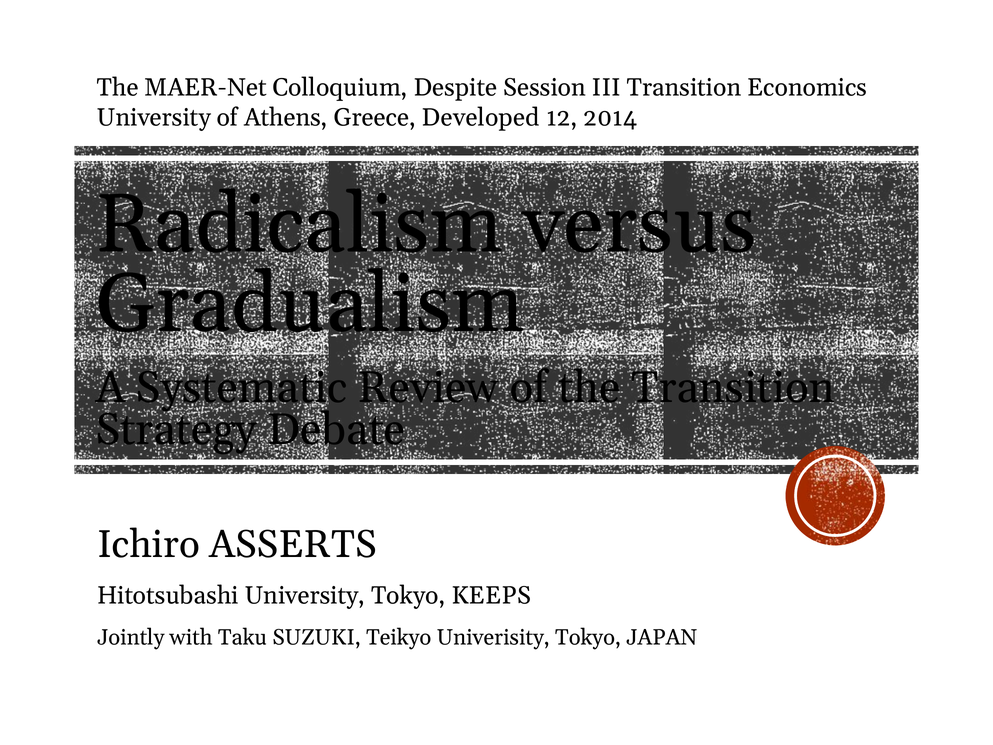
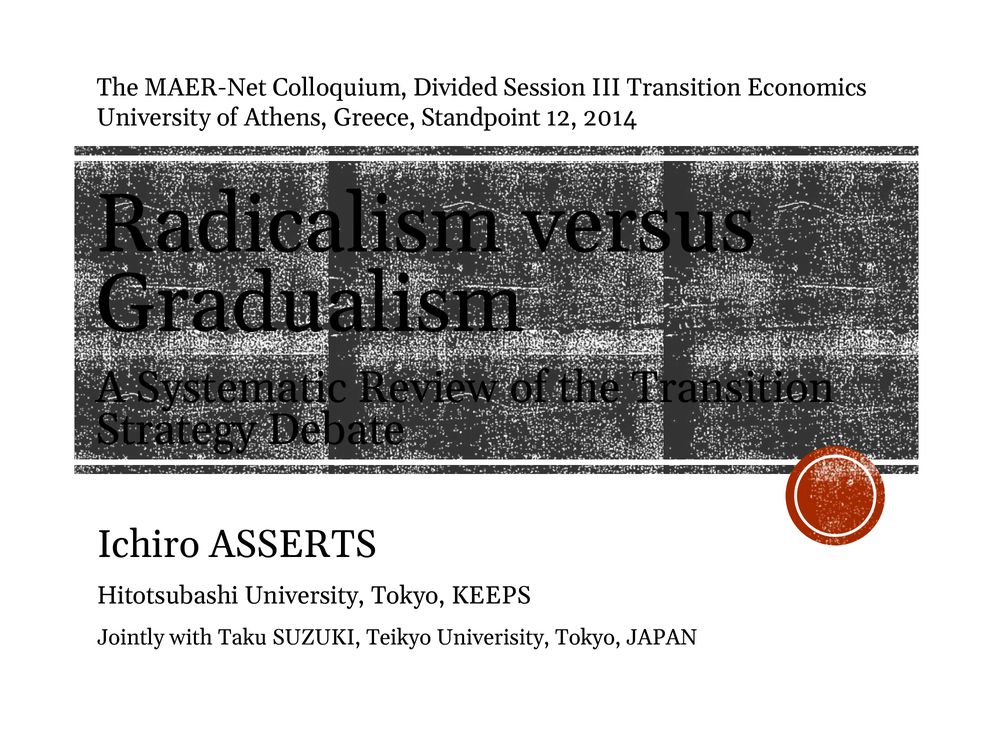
Despite: Despite -> Divided (456, 88)
Developed: Developed -> Standpoint (481, 117)
